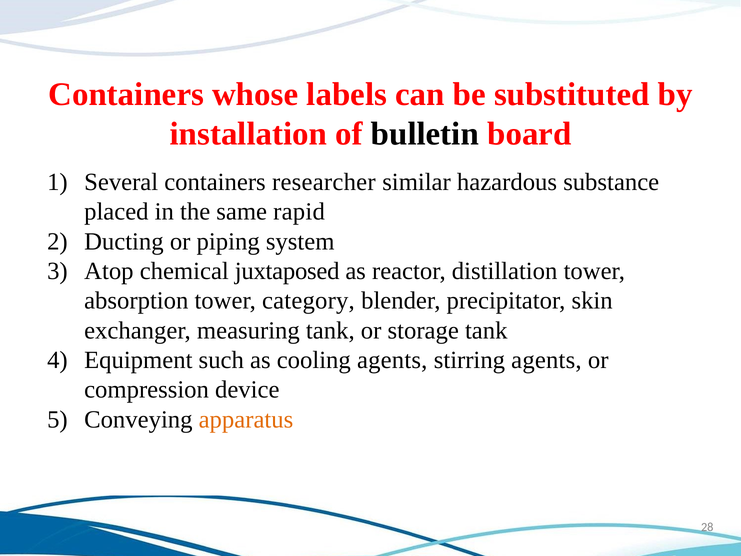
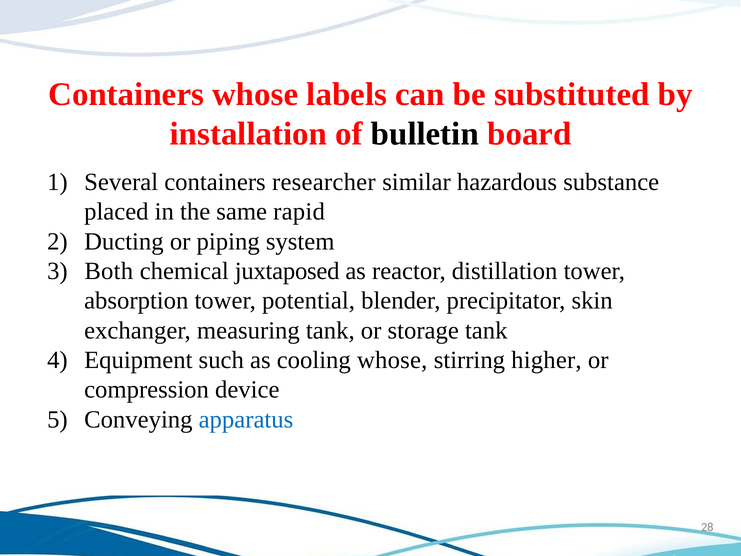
Atop: Atop -> Both (109, 271)
category: category -> potential (309, 301)
cooling agents: agents -> whose (392, 360)
stirring agents: agents -> higher (546, 360)
apparatus colour: orange -> blue (246, 419)
